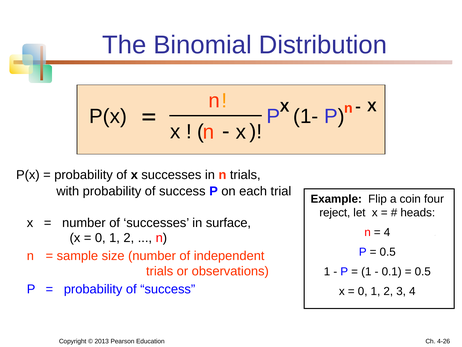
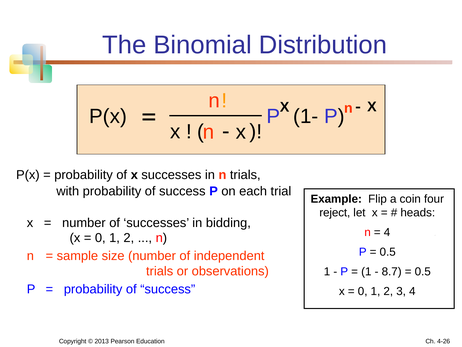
surface: surface -> bidding (228, 223)
0.1: 0.1 -> 8.7 (392, 271)
